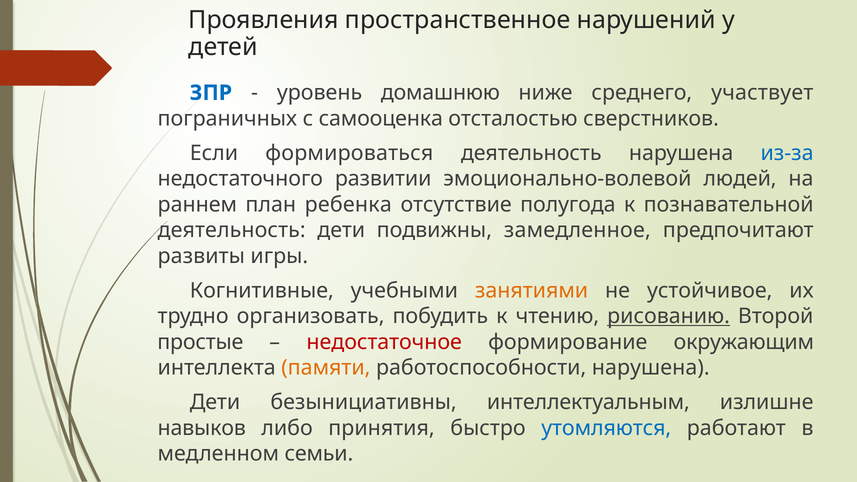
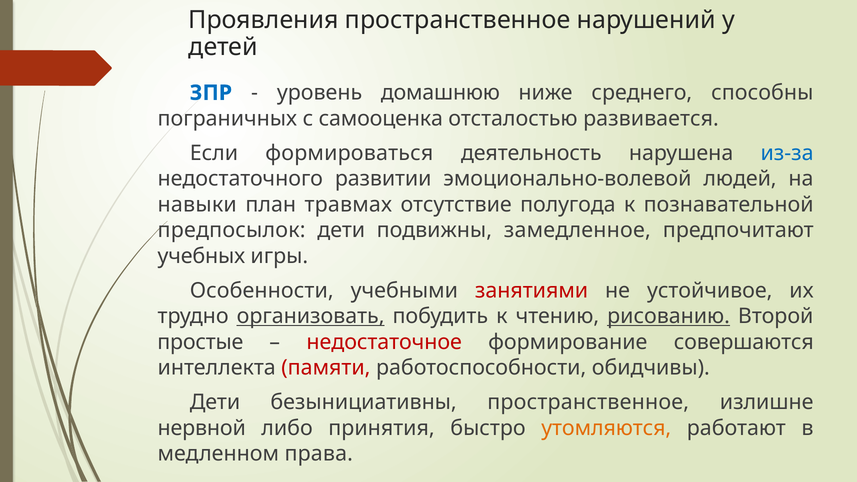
участвует: участвует -> способны (762, 93)
сверстников: сверстников -> развивается (651, 119)
раннем: раннем -> навыки (197, 205)
ребенка: ребенка -> травмах (348, 205)
деятельность: деятельность -> предпосылок (232, 230)
развиты: развиты -> учебных (201, 256)
Когнитивные: Когнитивные -> Особенности (262, 291)
занятиями colour: orange -> red (532, 291)
организовать underline: none -> present (311, 316)
окружающим: окружающим -> совершаются (744, 342)
памяти colour: orange -> red (326, 368)
работоспособности нарушена: нарушена -> обидчивы (651, 368)
безынициативны интеллектуальным: интеллектуальным -> пространственное (588, 402)
навыков: навыков -> нервной (202, 428)
утомляются colour: blue -> orange (606, 428)
семьи: семьи -> права (319, 454)
